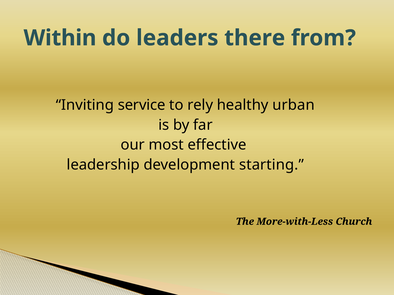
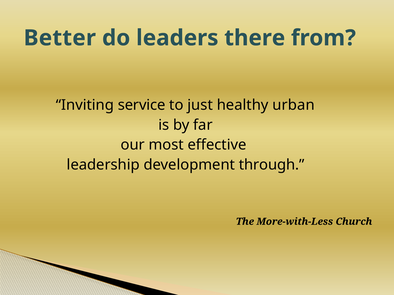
Within: Within -> Better (60, 38)
rely: rely -> just (200, 105)
starting: starting -> through (272, 165)
